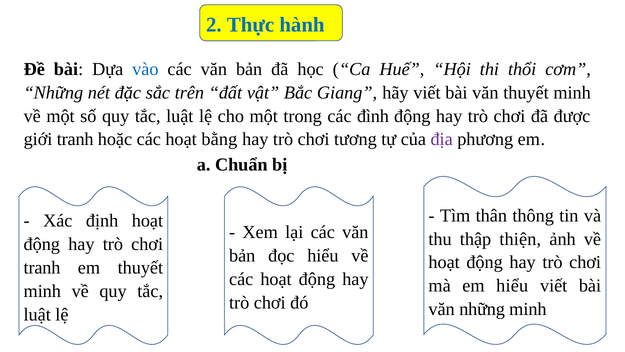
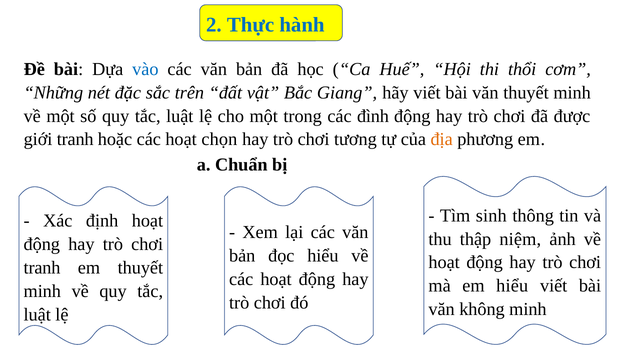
bằng: bằng -> chọn (219, 139)
địa colour: purple -> orange (442, 139)
thân: thân -> sinh (491, 215)
thiện: thiện -> niệm (520, 239)
văn những: những -> không (482, 309)
